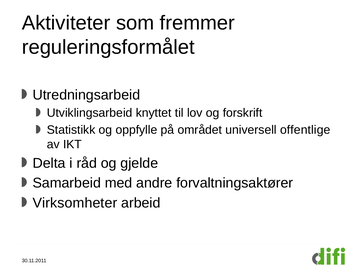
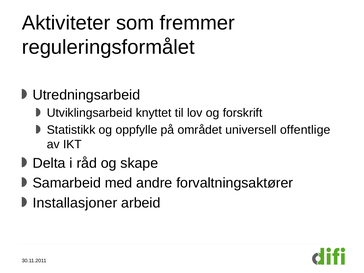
gjelde: gjelde -> skape (139, 163)
Virksomheter: Virksomheter -> Installasjoner (75, 203)
